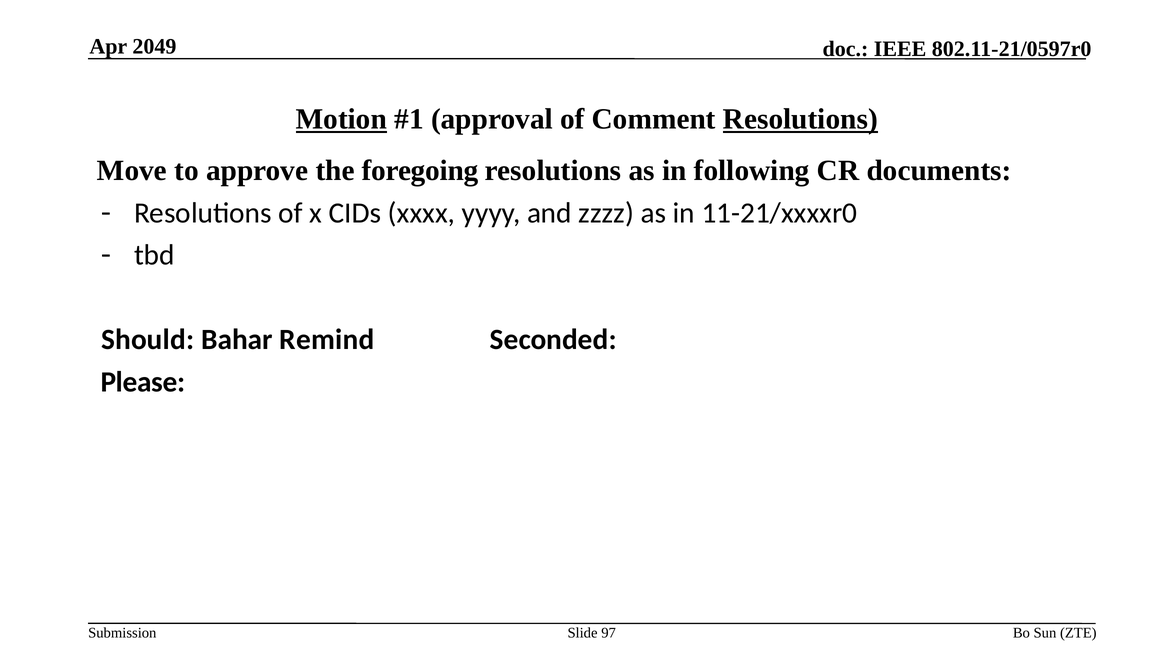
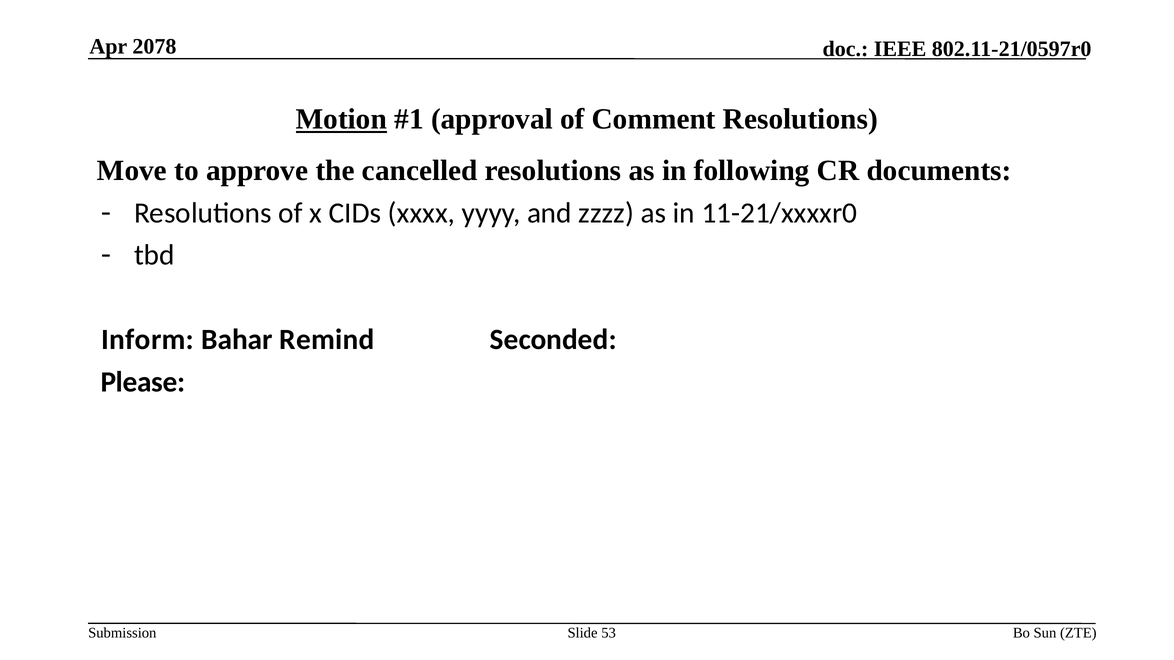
2049: 2049 -> 2078 (154, 47)
Resolutions underline: present -> none (800, 119)
foregoing: foregoing -> cancelled (420, 171)
Should: Should -> Inform (148, 340)
97: 97 -> 53 (609, 633)
